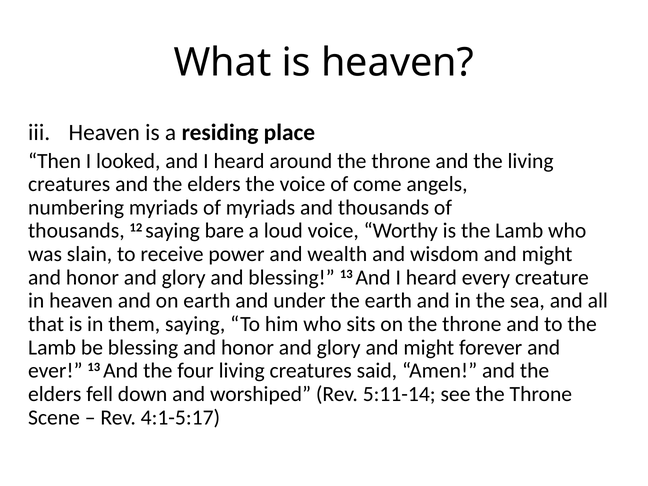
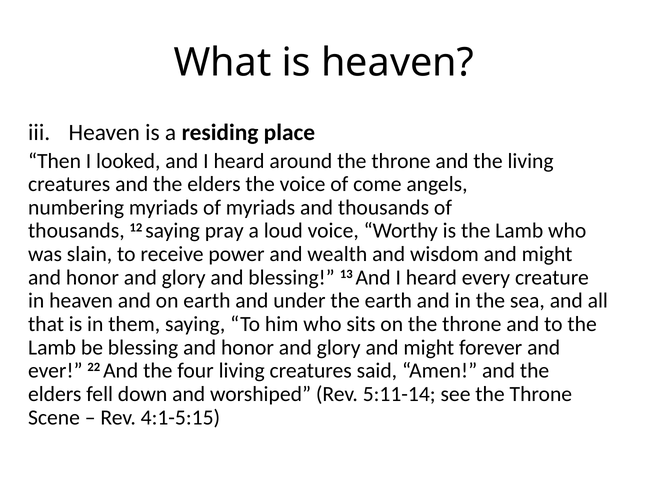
bare: bare -> pray (224, 231)
ever 13: 13 -> 22 (94, 367)
4:1-5:17: 4:1-5:17 -> 4:1-5:15 (180, 417)
